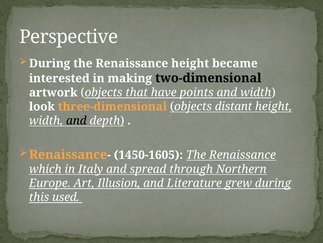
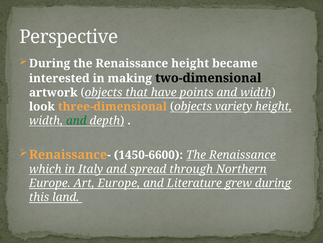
distant: distant -> variety (233, 106)
and colour: black -> green (76, 120)
1450-1605: 1450-1605 -> 1450-6600 (148, 155)
Art Illusion: Illusion -> Europe (119, 183)
used: used -> land (66, 197)
